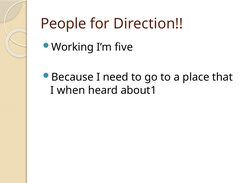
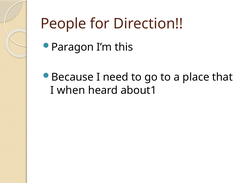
Working: Working -> Paragon (73, 47)
five: five -> this (124, 47)
